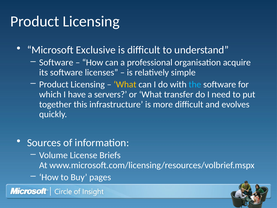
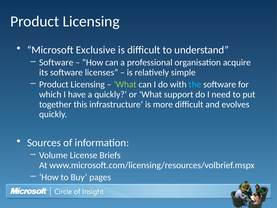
What colour: yellow -> light green (125, 84)
a servers: servers -> quickly (111, 94)
transfer: transfer -> support (179, 94)
